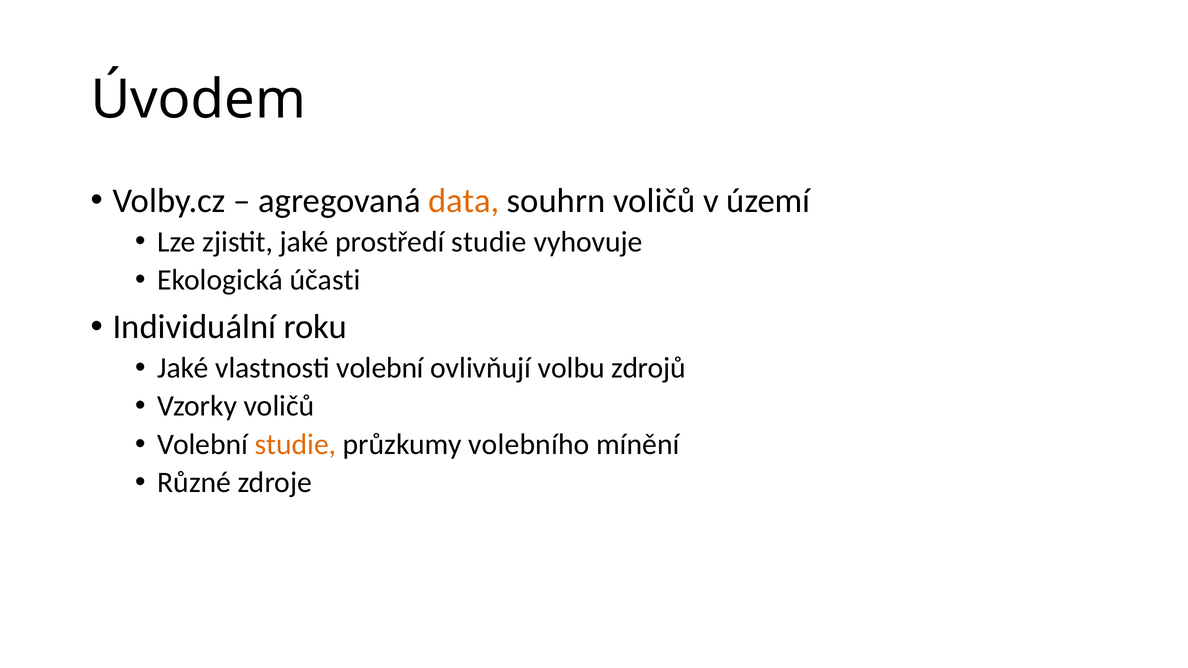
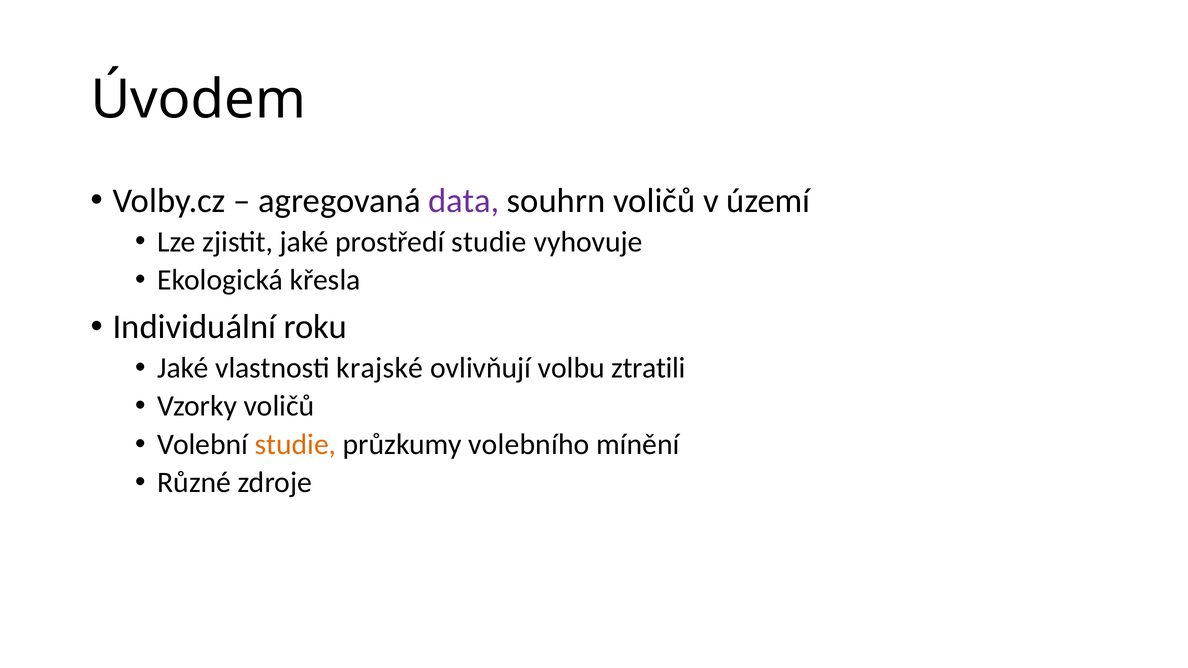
data colour: orange -> purple (464, 201)
účasti: účasti -> křesla (325, 280)
vlastnosti volební: volební -> krajské (380, 368)
zdrojů: zdrojů -> ztratili (648, 368)
